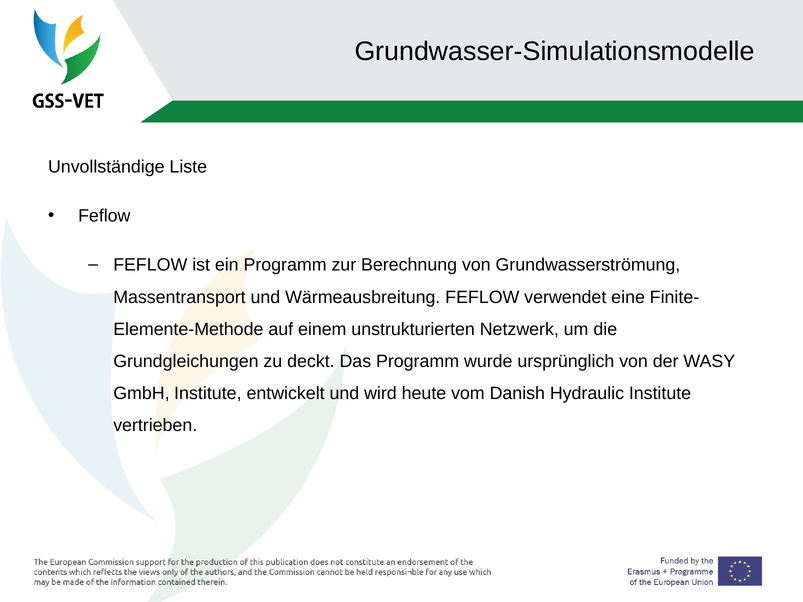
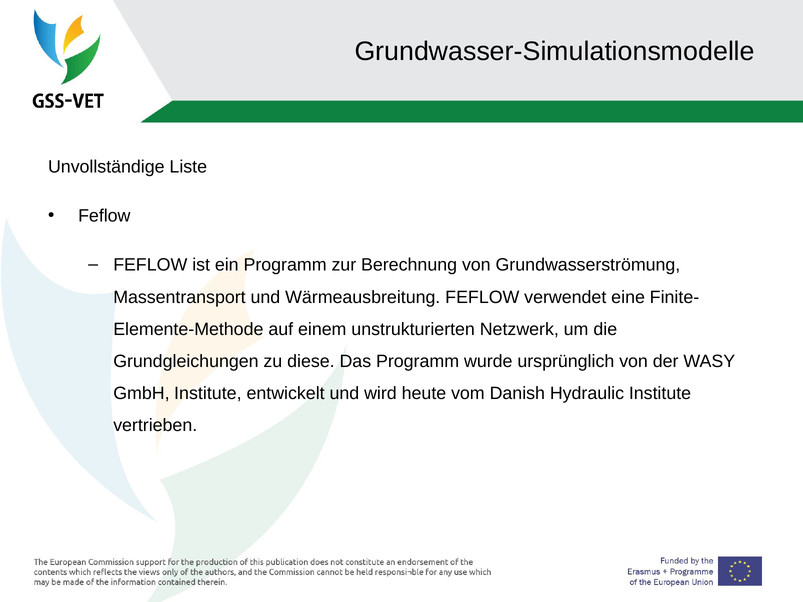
deckt: deckt -> diese (311, 361)
